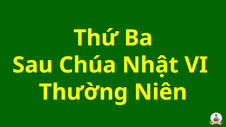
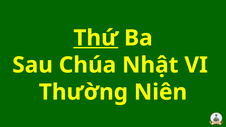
Thứ underline: none -> present (96, 38)
